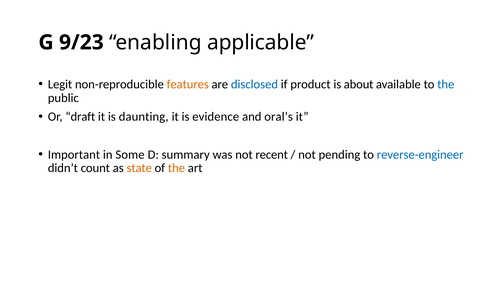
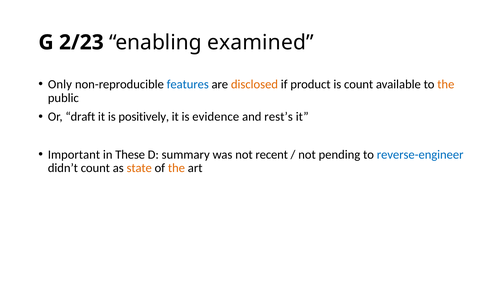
9/23: 9/23 -> 2/23 (81, 42)
applicable: applicable -> examined (260, 42)
Legit: Legit -> Only (60, 84)
features colour: orange -> blue (188, 84)
disclosed colour: blue -> orange (254, 84)
is about: about -> count (359, 84)
the colour: blue -> orange (446, 84)
daunting: daunting -> positively (144, 117)
oral’s: oral’s -> rest’s (279, 117)
Some: Some -> These (130, 154)
